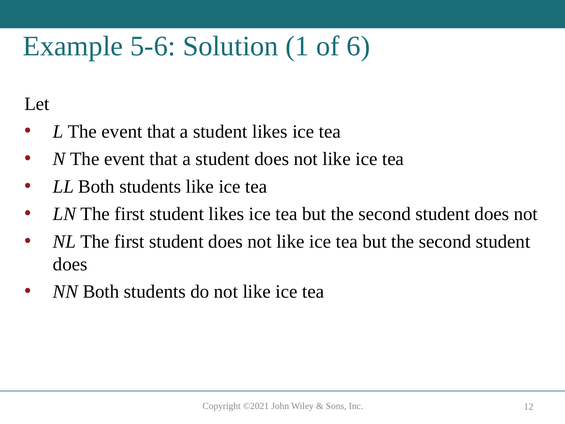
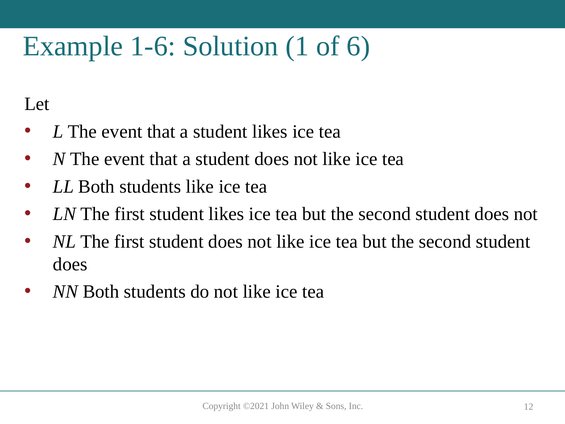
5-6: 5-6 -> 1-6 (153, 46)
